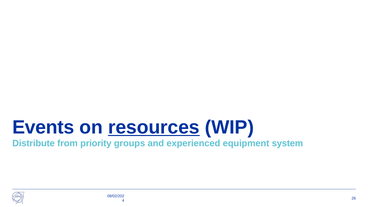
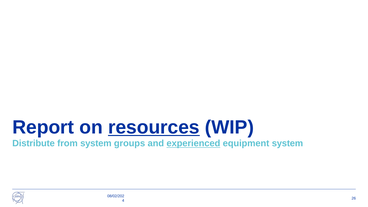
Events: Events -> Report (43, 127)
from priority: priority -> system (96, 143)
experienced underline: none -> present (193, 143)
